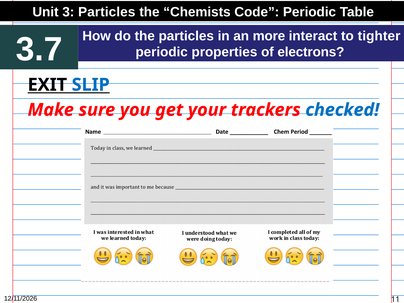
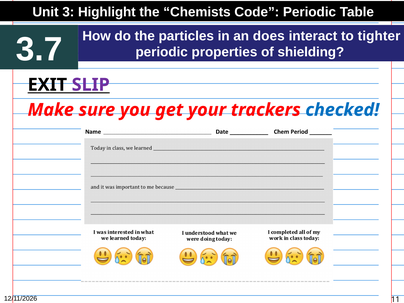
3 Particles: Particles -> Highlight (107, 12)
more: more -> does (269, 36)
electrons: electrons -> shielding (311, 52)
SLIP colour: blue -> purple (91, 85)
